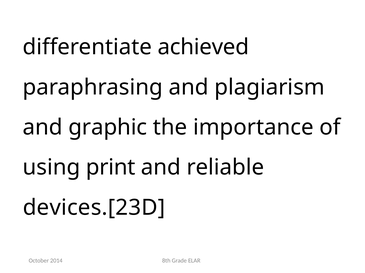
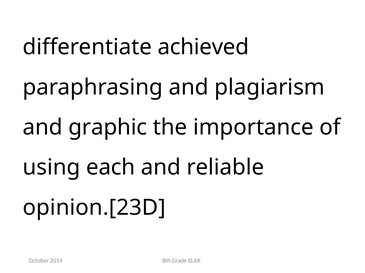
print: print -> each (111, 168)
devices.[23D: devices.[23D -> opinion.[23D (94, 208)
